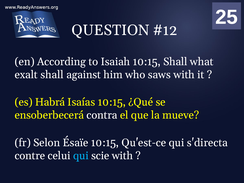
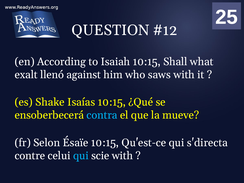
exalt shall: shall -> llenó (52, 75)
Habrá: Habrá -> Shake (50, 102)
contra colour: white -> light blue (102, 115)
